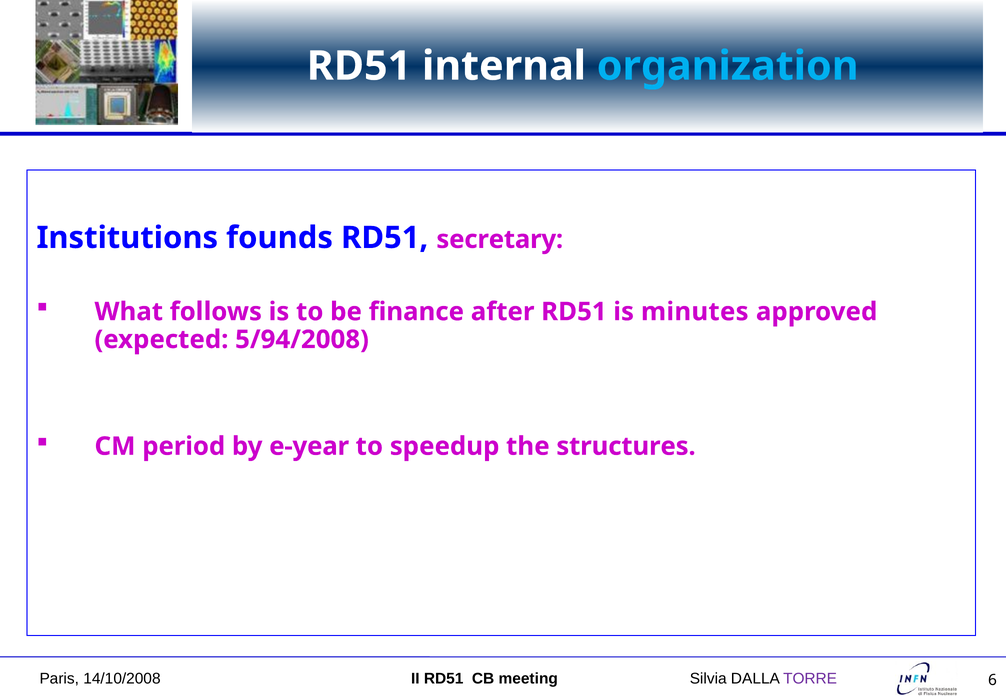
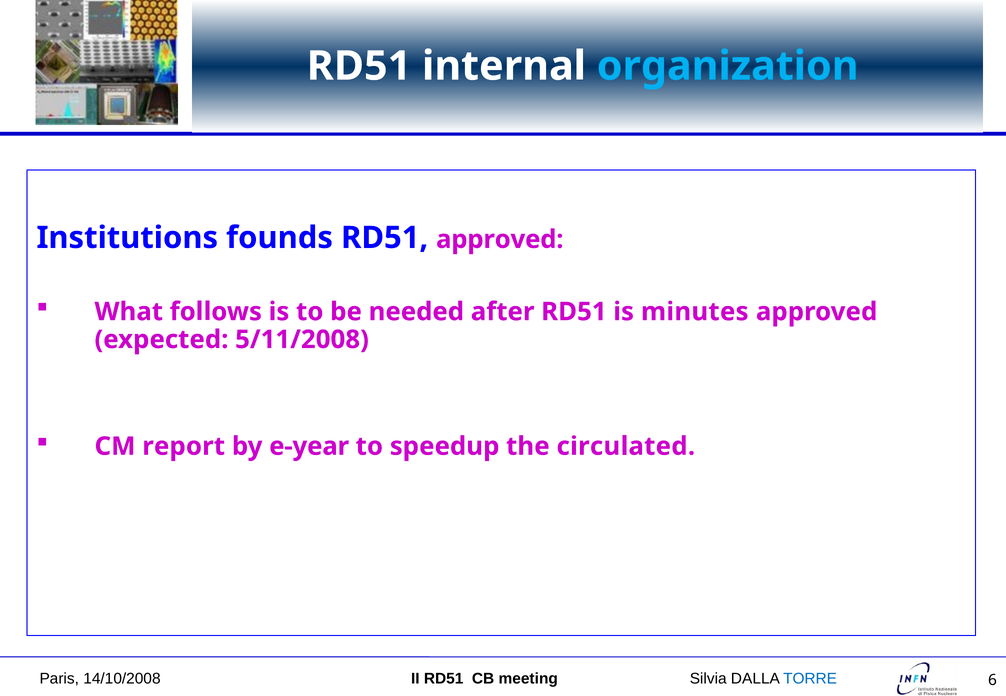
RD51 secretary: secretary -> approved (500, 240)
finance: finance -> needed (416, 312)
5/94/2008: 5/94/2008 -> 5/11/2008 (302, 340)
period: period -> report (184, 447)
structures: structures -> circulated (626, 447)
TORRE colour: purple -> blue (810, 679)
